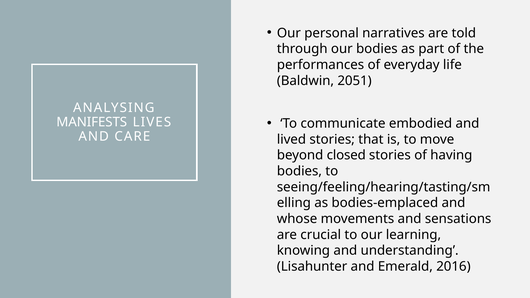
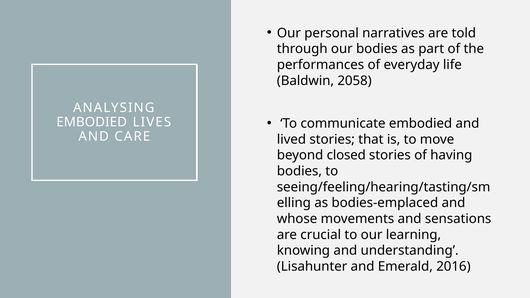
2051: 2051 -> 2058 (355, 81)
MANIFESTS: MANIFESTS -> EMBODIED (92, 122)
